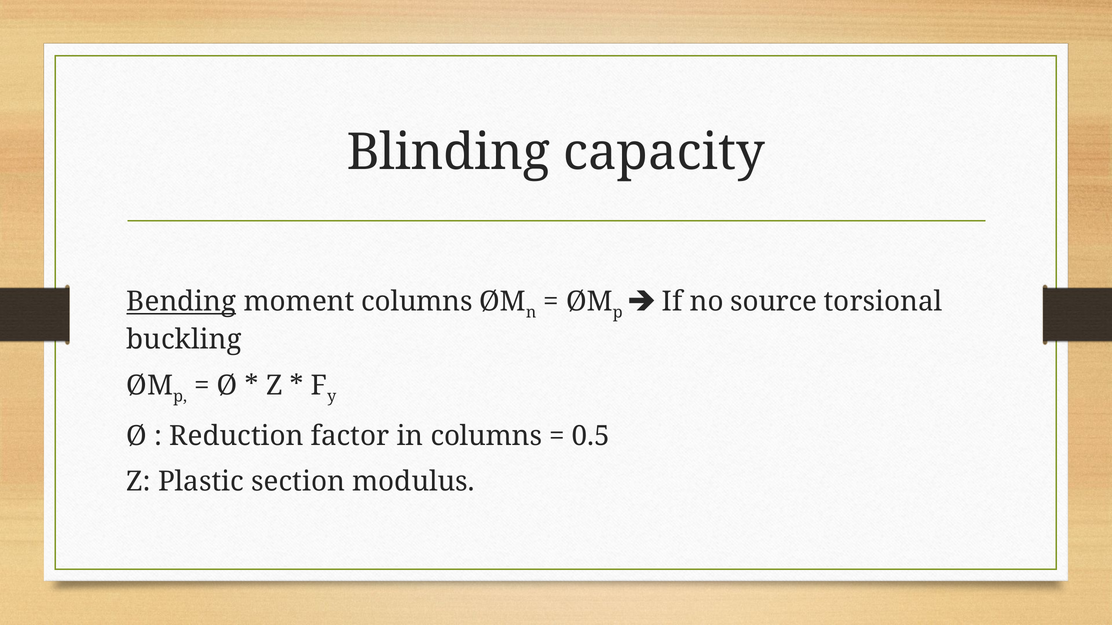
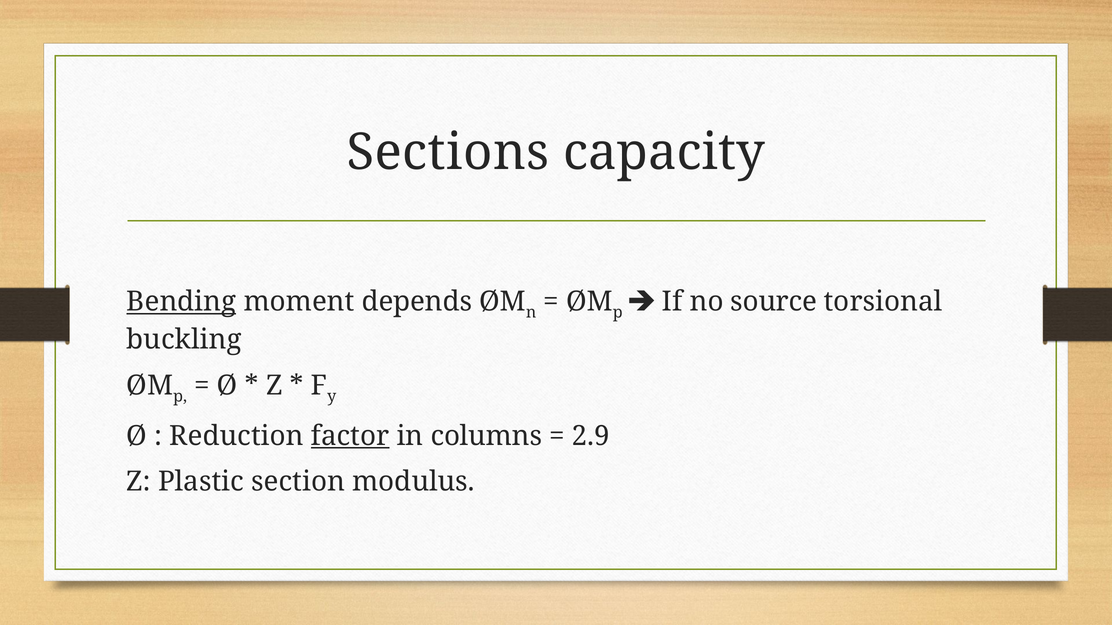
Blinding: Blinding -> Sections (448, 153)
moment columns: columns -> depends (417, 302)
factor underline: none -> present (350, 436)
0.5: 0.5 -> 2.9 (591, 436)
